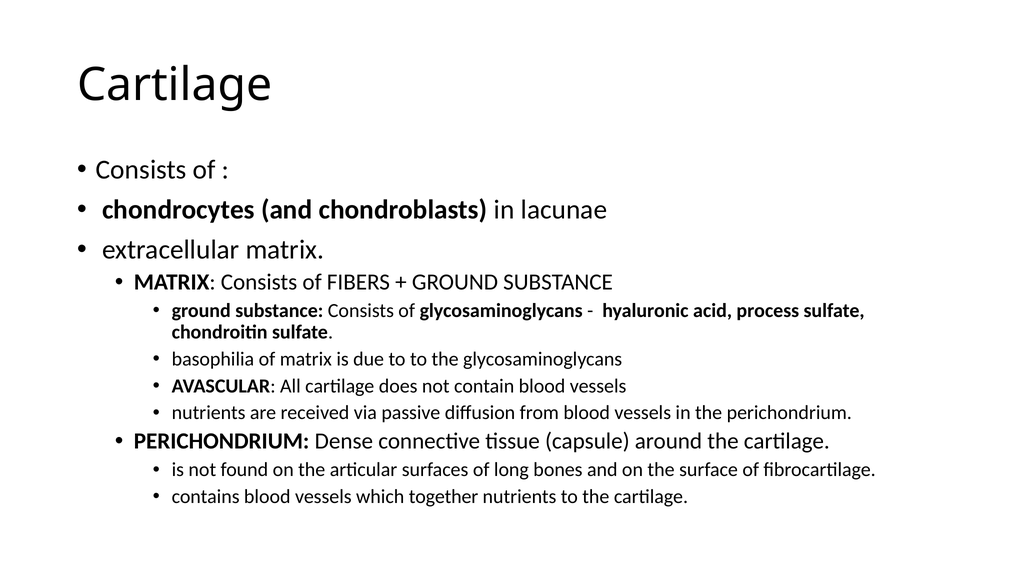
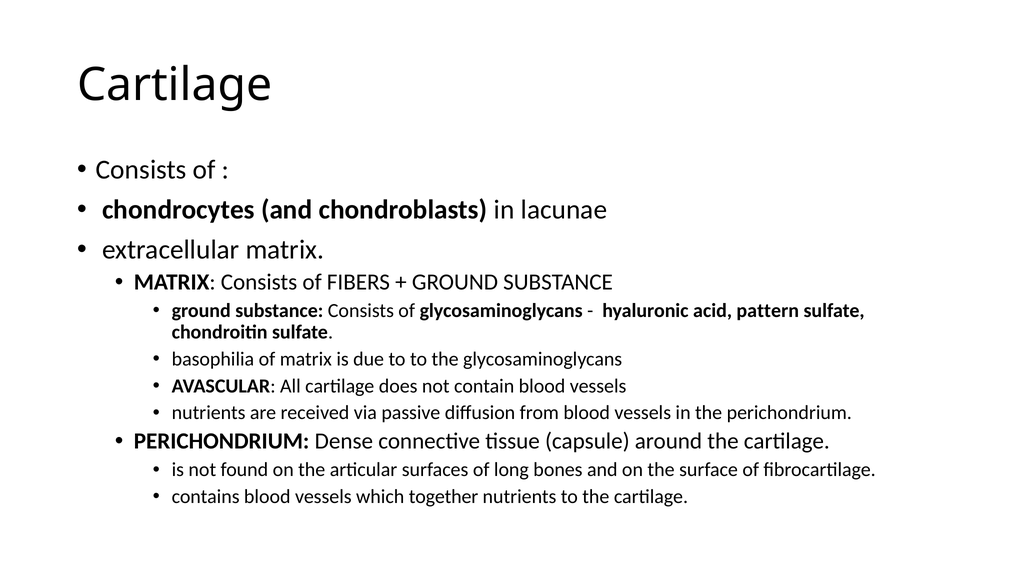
process: process -> pattern (768, 311)
